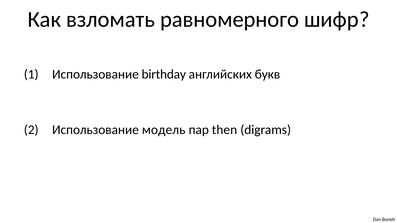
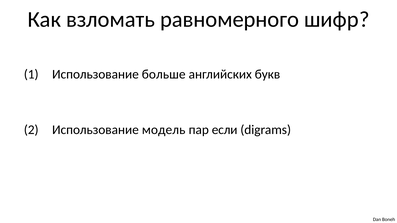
birthday: birthday -> больше (164, 74)
then: then -> если (225, 130)
